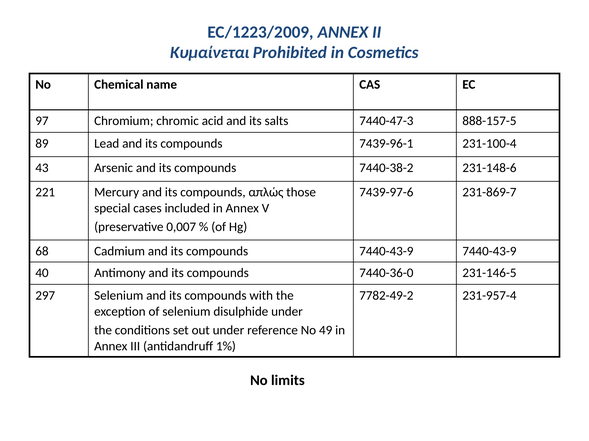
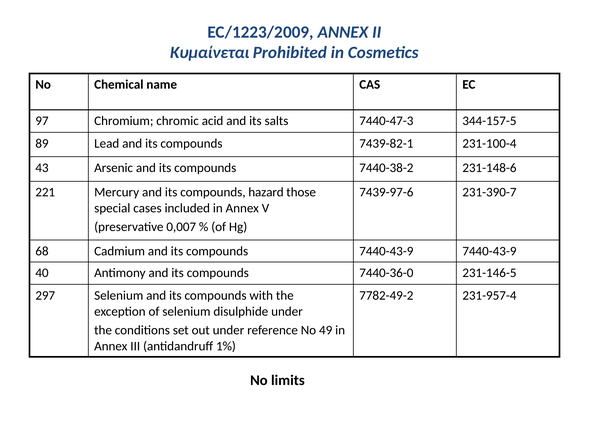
888-157-5: 888-157-5 -> 344-157-5 (489, 121)
7439-96-1: 7439-96-1 -> 7439-82-1 (386, 144)
απλώς: απλώς -> hazard (266, 193)
231-869-7: 231-869-7 -> 231-390-7 (489, 193)
